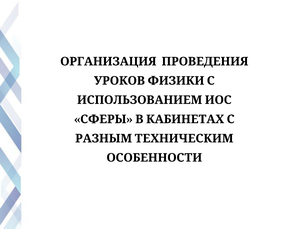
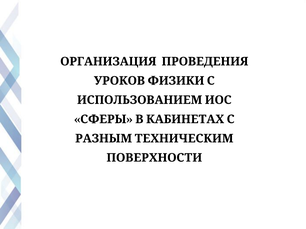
ОСОБЕННОСТИ: ОСОБЕННОСТИ -> ПОВЕРХНОСТИ (154, 158)
